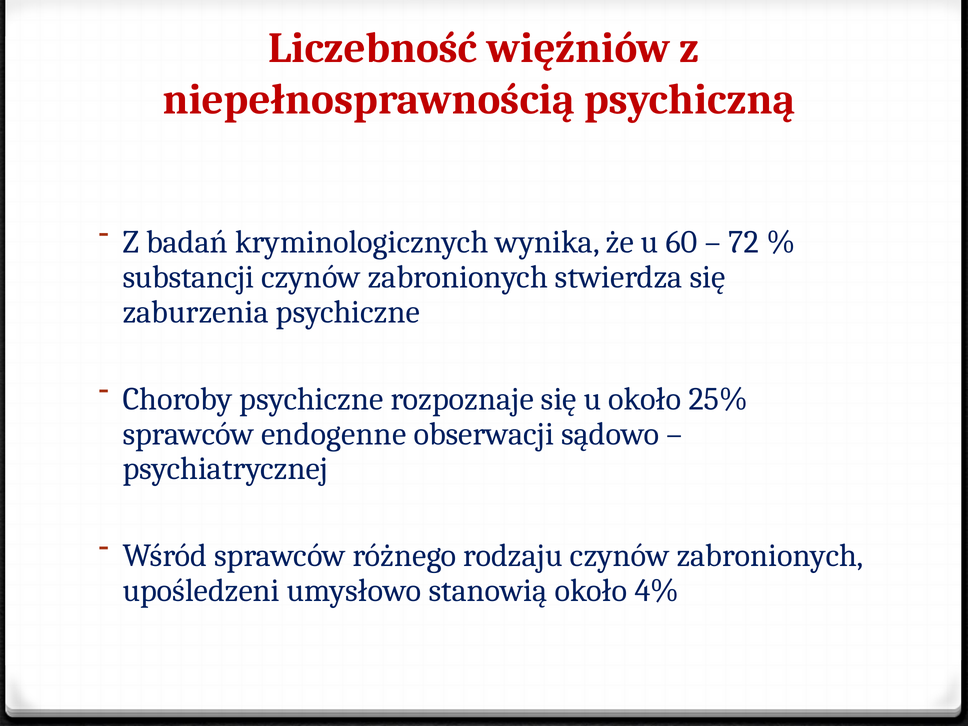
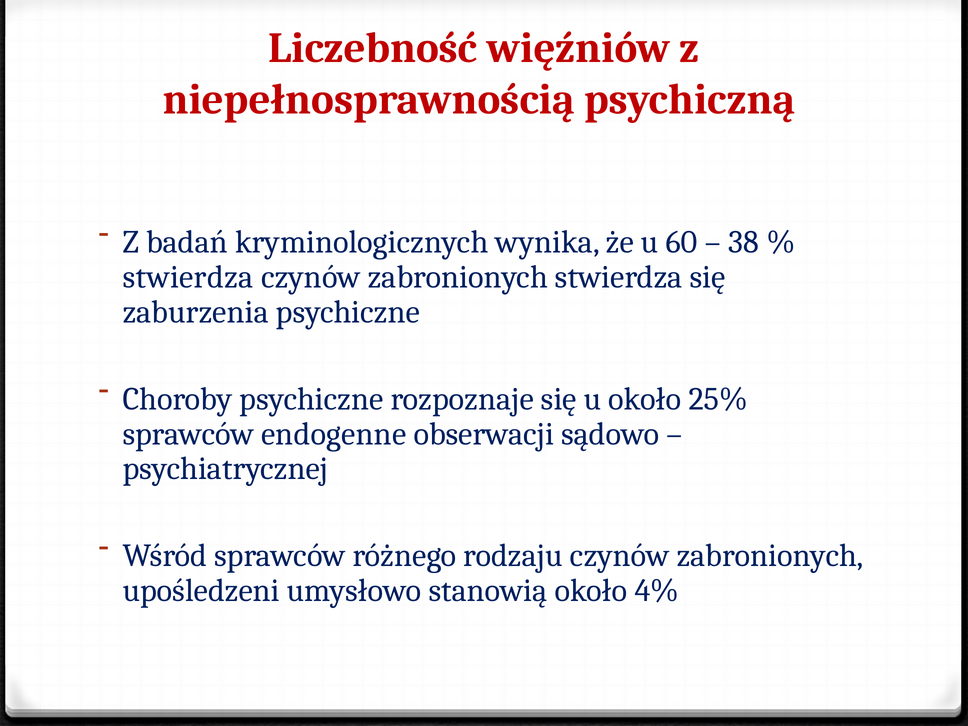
72: 72 -> 38 (744, 242)
substancji: substancji -> stwierdza (188, 277)
